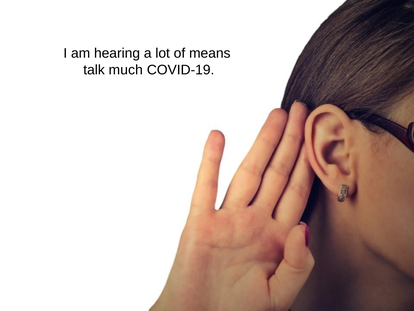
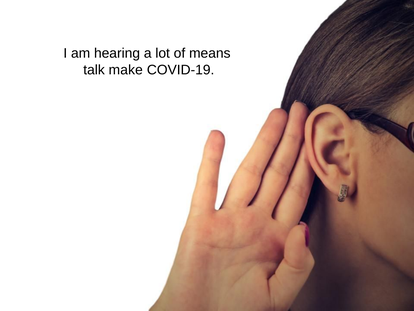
much: much -> make (126, 70)
